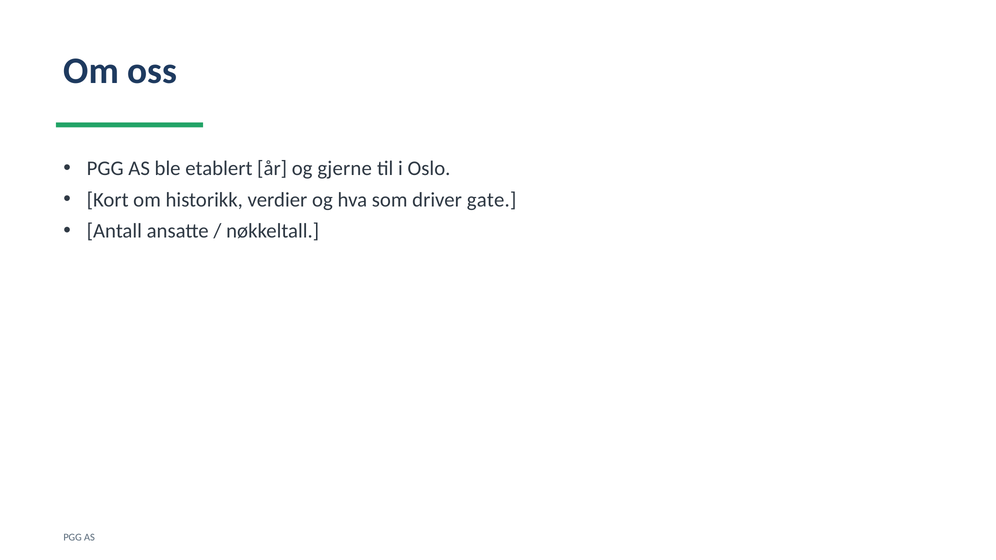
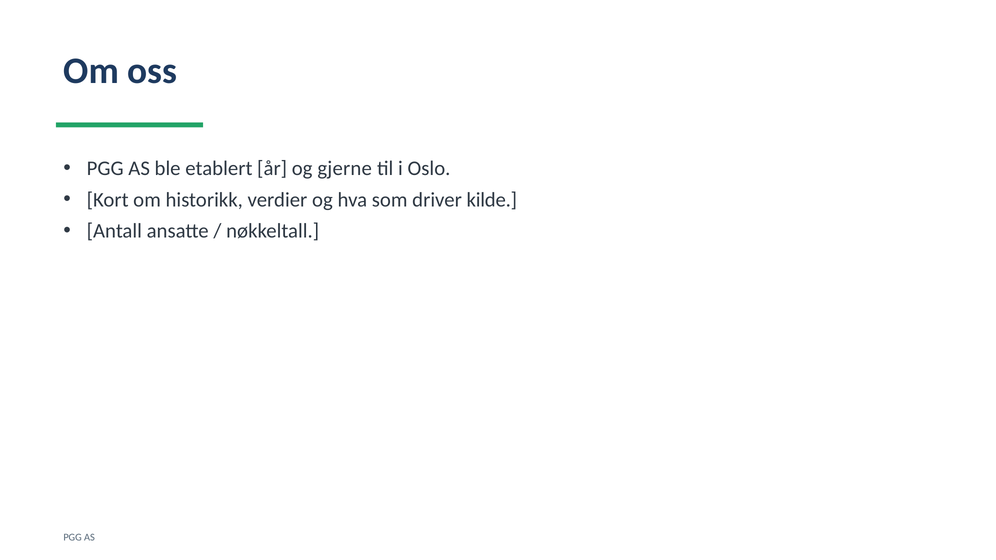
gate: gate -> kilde (492, 200)
